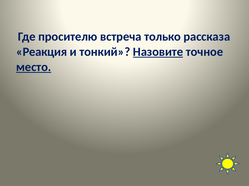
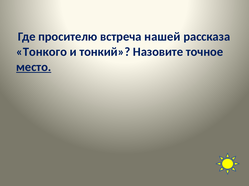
только: только -> нашей (162, 37)
Реакция: Реакция -> Тонкого (42, 52)
Назовите underline: present -> none (158, 52)
